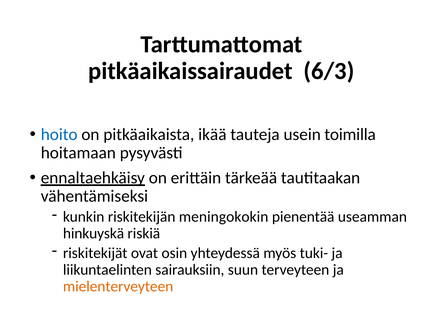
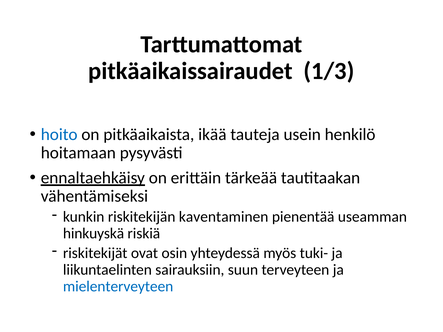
6/3: 6/3 -> 1/3 (329, 71)
toimilla: toimilla -> henkilö (350, 135)
meningokokin: meningokokin -> kaventaminen (224, 217)
mielenterveyteen colour: orange -> blue (118, 286)
